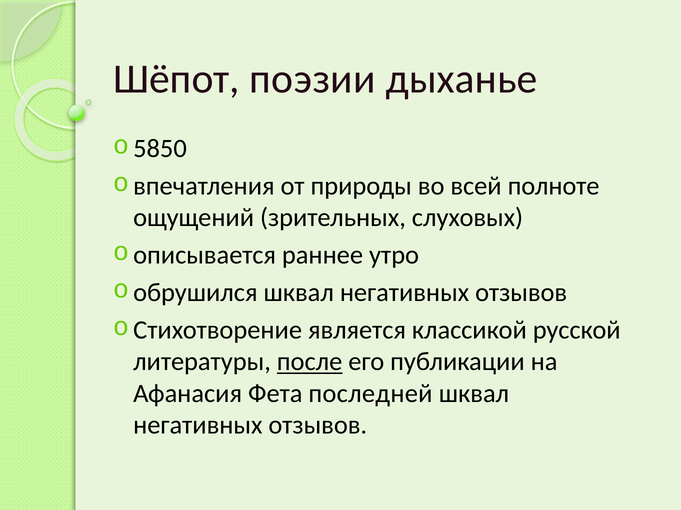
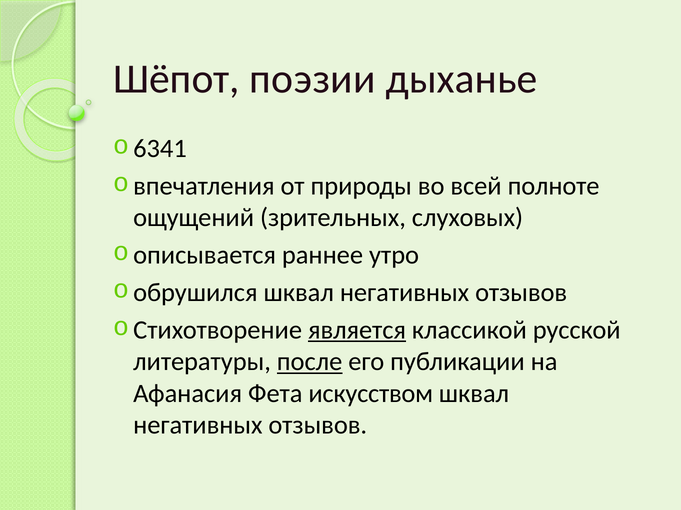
5850: 5850 -> 6341 (160, 149)
является underline: none -> present (357, 330)
последней: последней -> искусством (371, 394)
